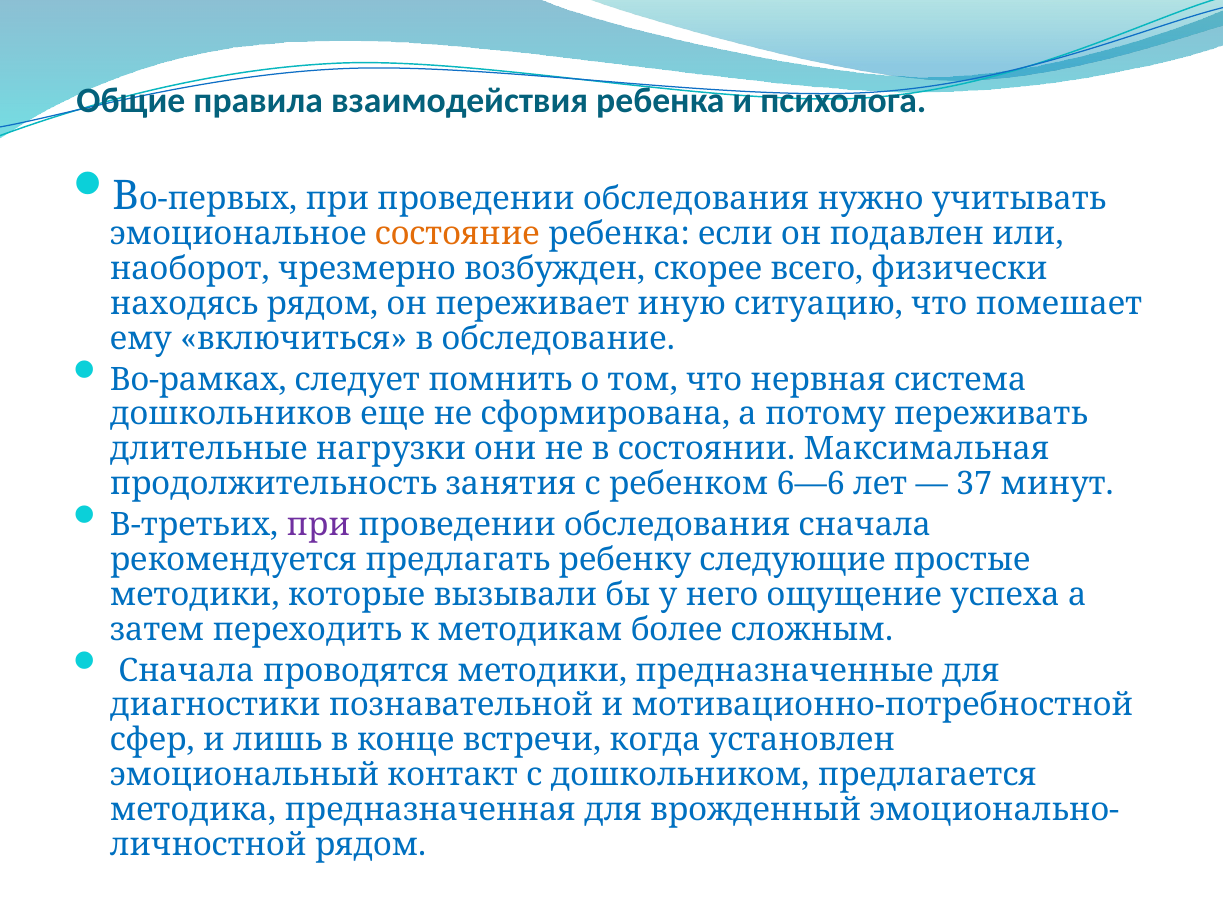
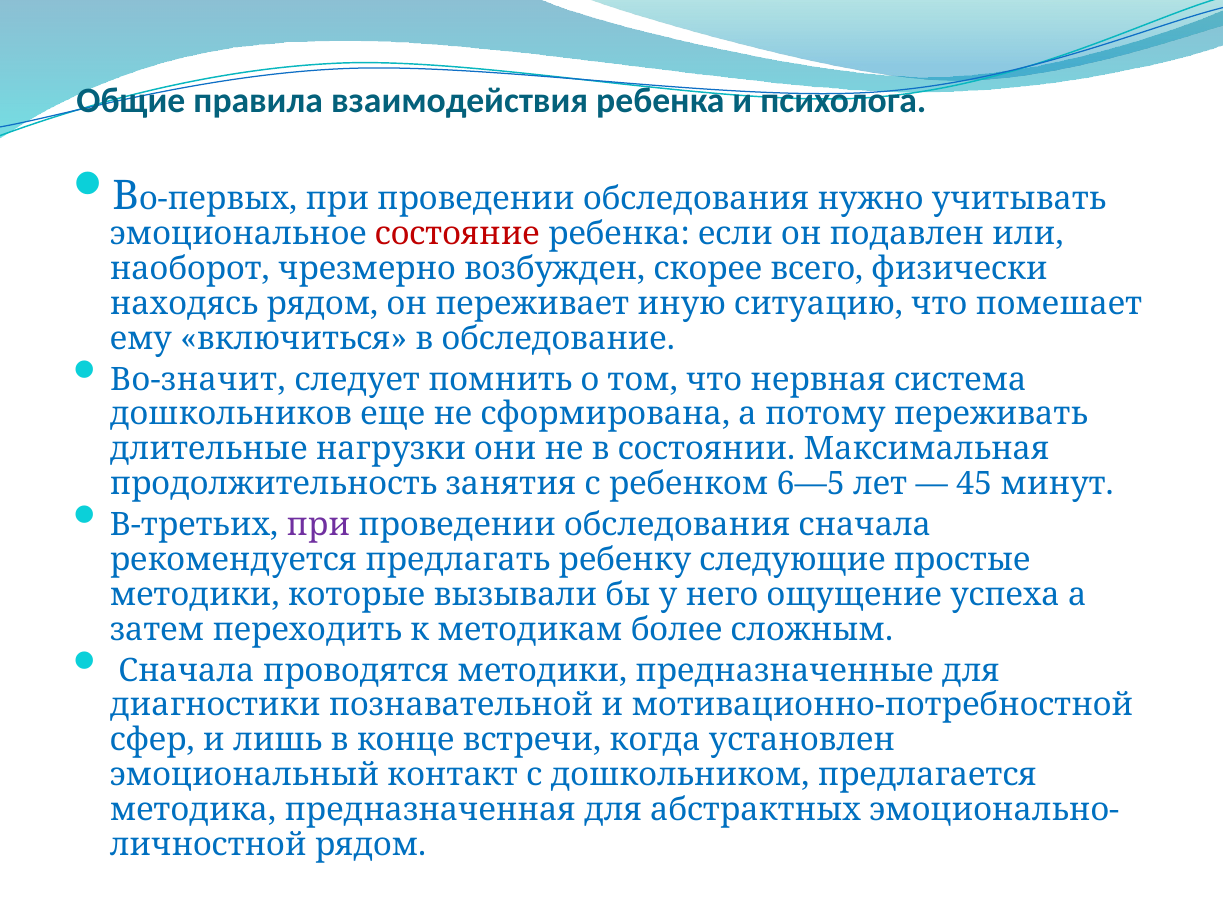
состояние colour: orange -> red (457, 234)
Во-рамках: Во-рамках -> Во-значит (198, 380)
6—6: 6—6 -> 6—5 (811, 484)
37: 37 -> 45 (974, 484)
врожденный: врожденный -> абстрактных (756, 810)
